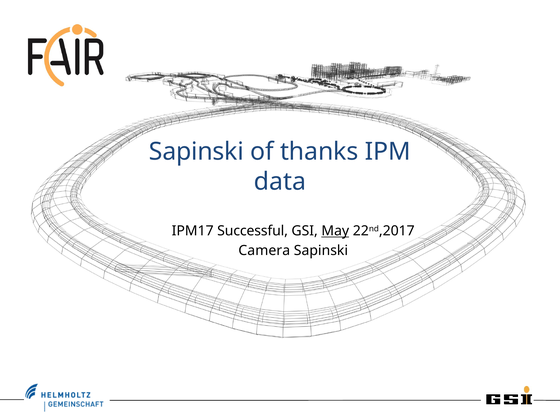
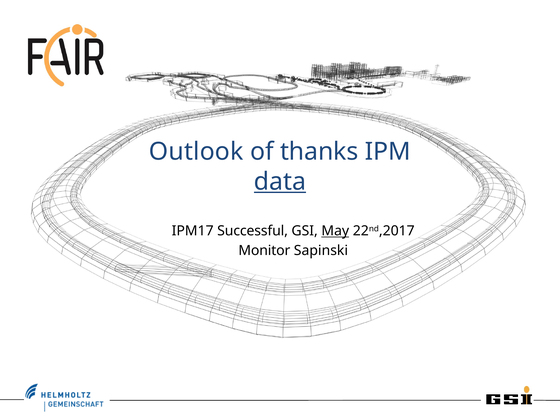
Sapinski: Sapinski -> Outlook (196, 152)
data underline: none -> present (280, 182)
Camera: Camera -> Monitor (264, 251)
